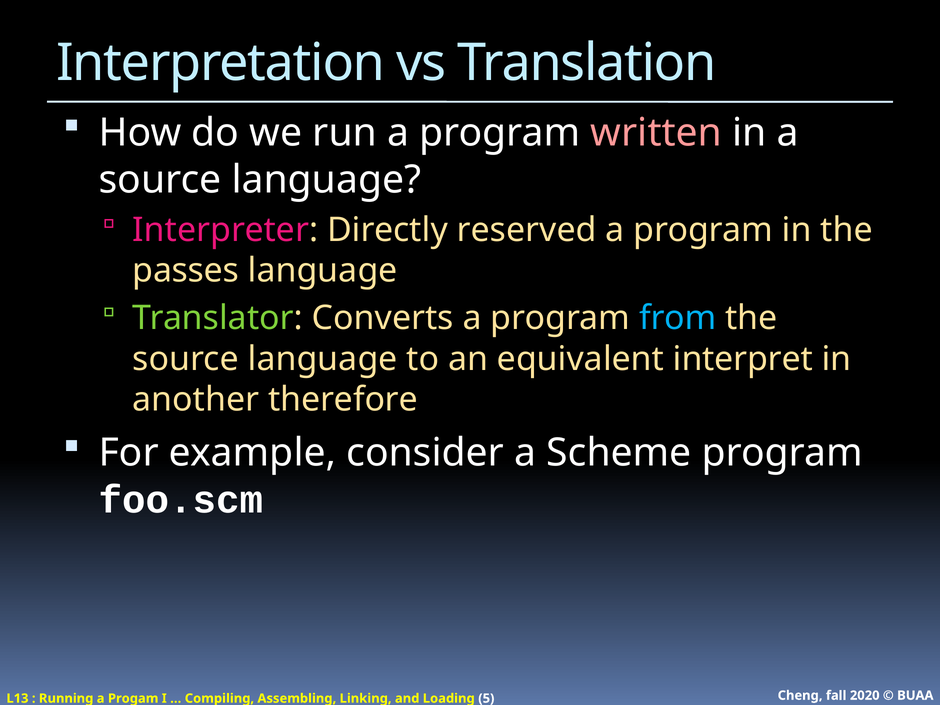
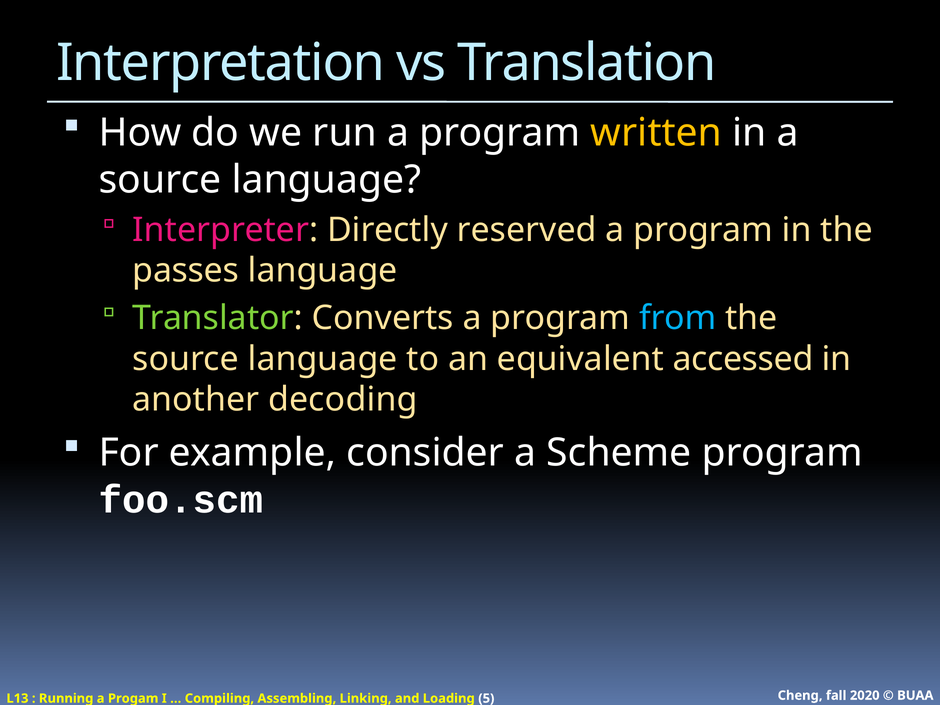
written colour: pink -> yellow (656, 133)
interpret: interpret -> accessed (743, 359)
therefore: therefore -> decoding (343, 400)
